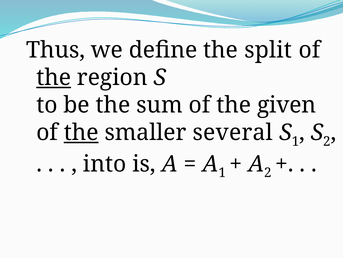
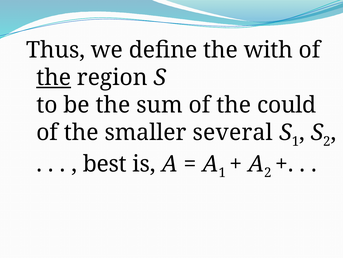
split: split -> with (268, 50)
given: given -> could (287, 105)
the underline: present -> none (81, 132)
into: into -> best (105, 163)
